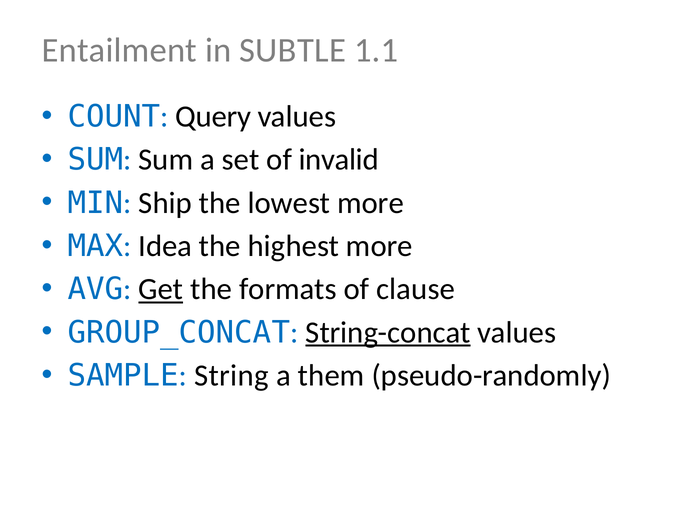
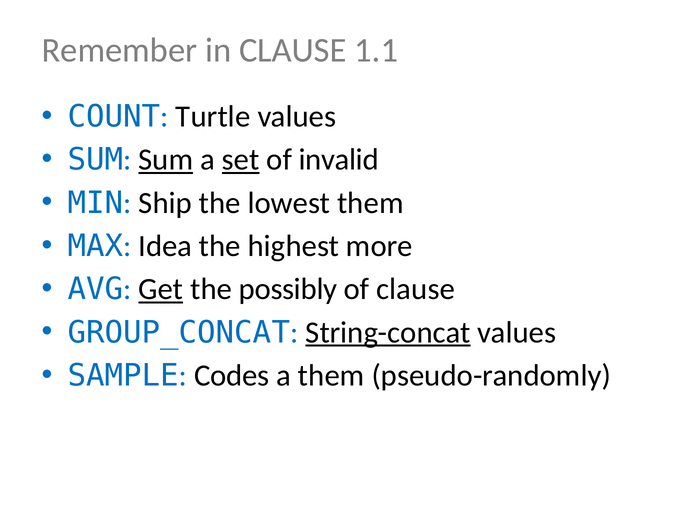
Entailment: Entailment -> Remember (119, 50)
in SUBTLE: SUBTLE -> CLAUSE (293, 50)
Query: Query -> Turtle (213, 117)
Sum underline: none -> present (166, 160)
set underline: none -> present (241, 160)
lowest more: more -> them (370, 203)
formats: formats -> possibly (288, 289)
String: String -> Codes (232, 375)
